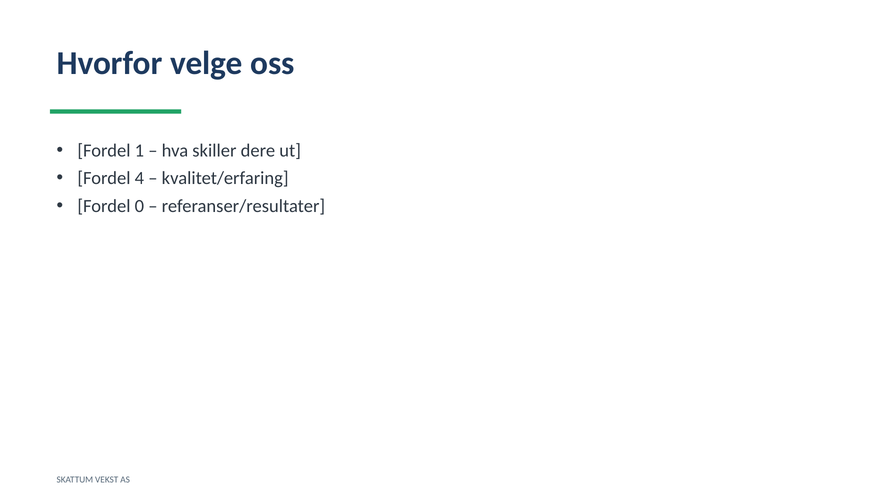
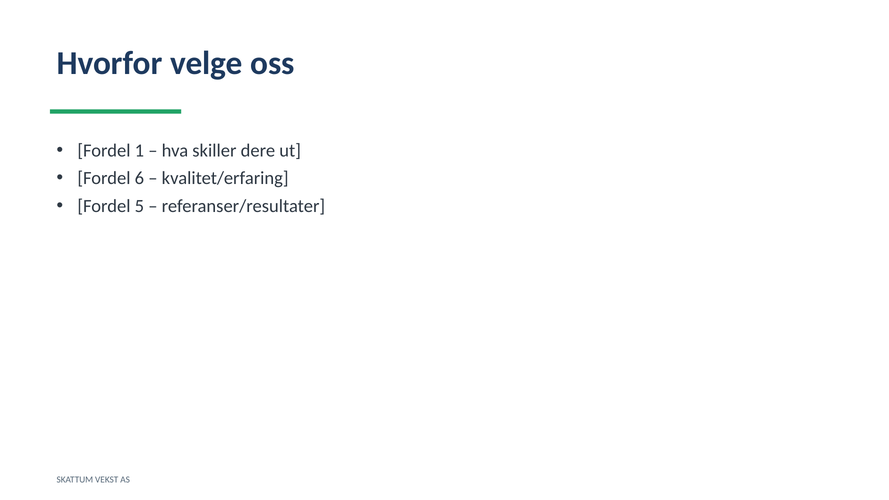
4: 4 -> 6 (139, 178)
0: 0 -> 5 (139, 206)
